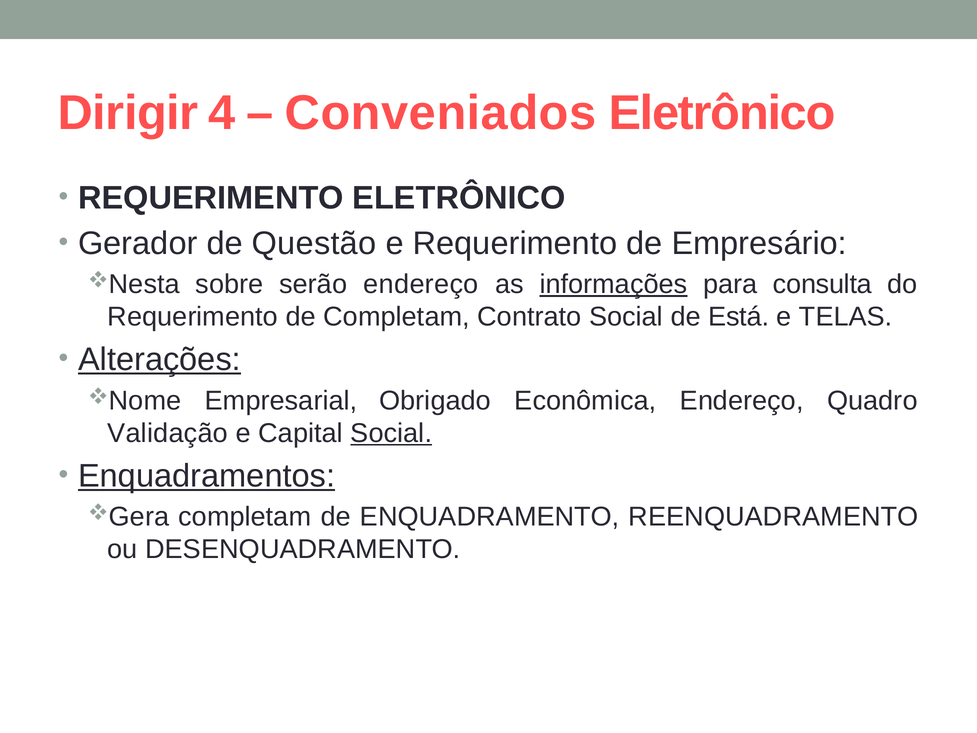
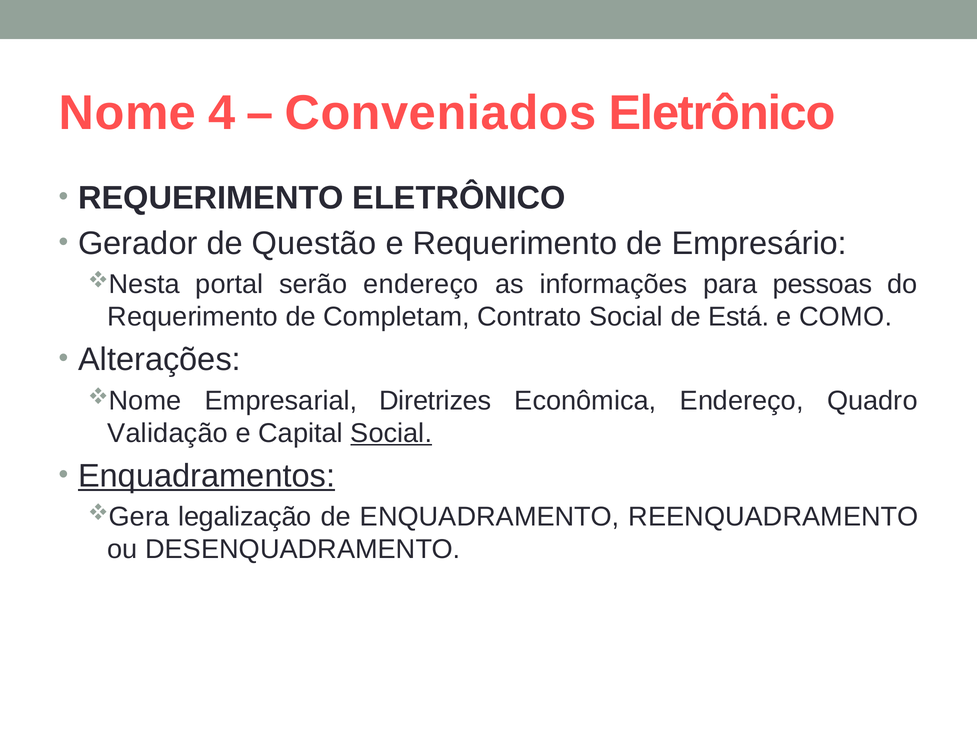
Dirigir: Dirigir -> Nome (128, 113)
sobre: sobre -> portal (229, 284)
informações underline: present -> none (613, 284)
consulta: consulta -> pessoas (822, 284)
TELAS: TELAS -> COMO (846, 317)
Alterações underline: present -> none (160, 360)
Obrigado: Obrigado -> Diretrizes (435, 400)
completam: completam -> legalização (245, 517)
